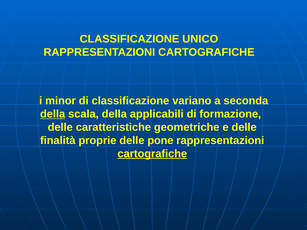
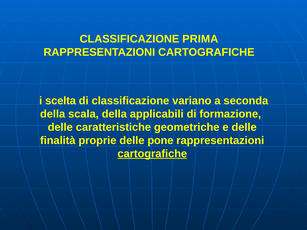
UNICO: UNICO -> PRIMA (200, 39)
minor: minor -> scelta (61, 101)
della underline: present -> none (53, 114)
